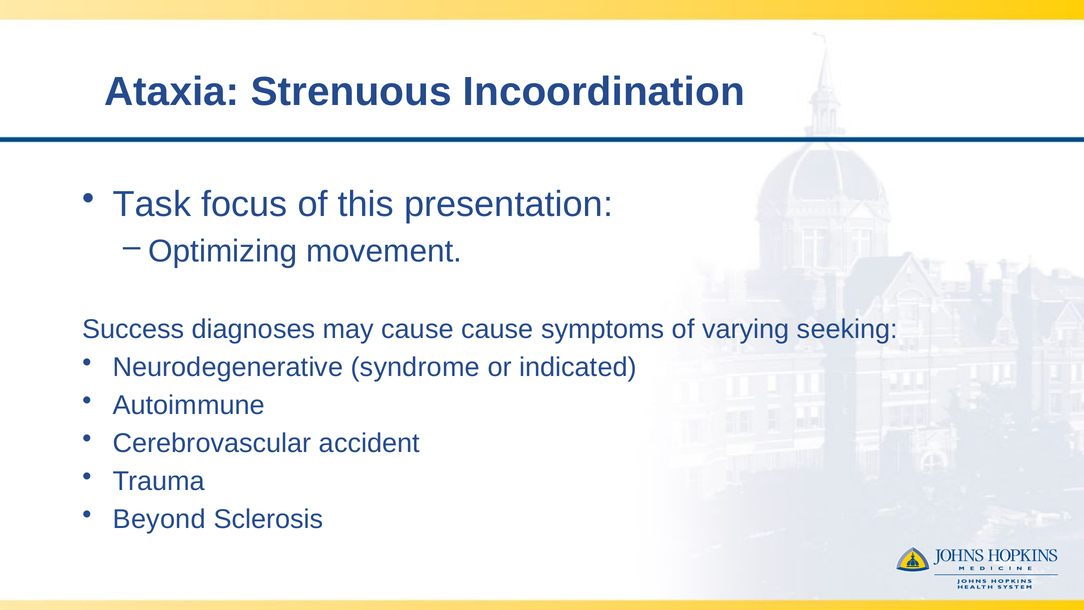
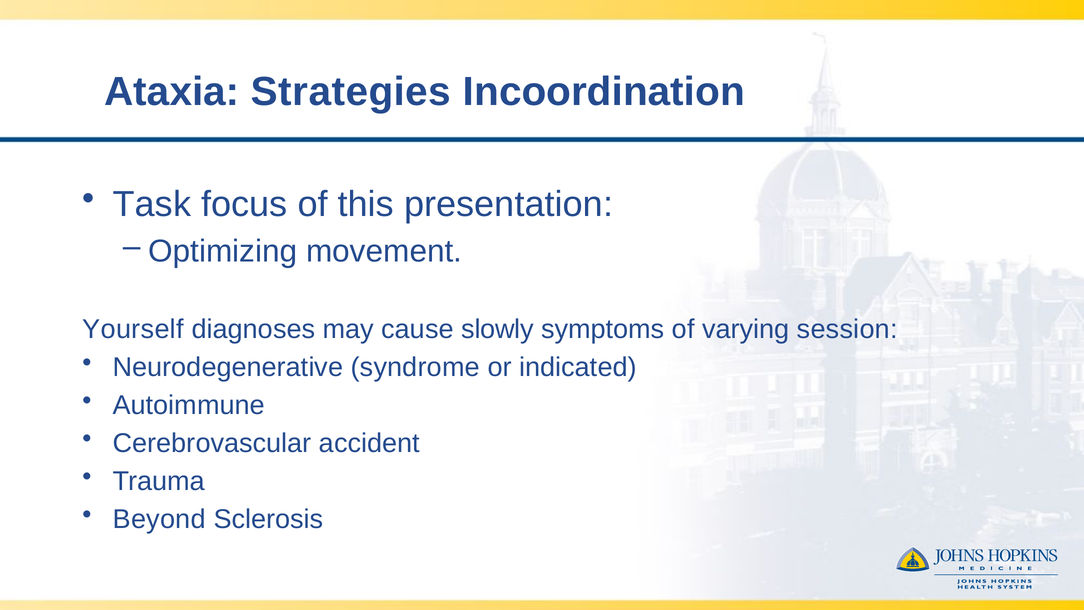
Strenuous: Strenuous -> Strategies (351, 92)
Success: Success -> Yourself (133, 329)
cause cause: cause -> slowly (497, 329)
seeking: seeking -> session (847, 329)
